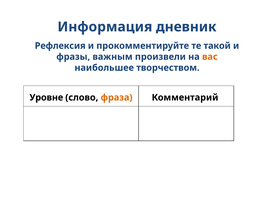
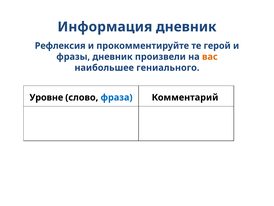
такой: такой -> герой (217, 46)
фразы важным: важным -> дневник (113, 57)
творчеством: творчеством -> гениального (168, 68)
фраза colour: orange -> blue (117, 97)
